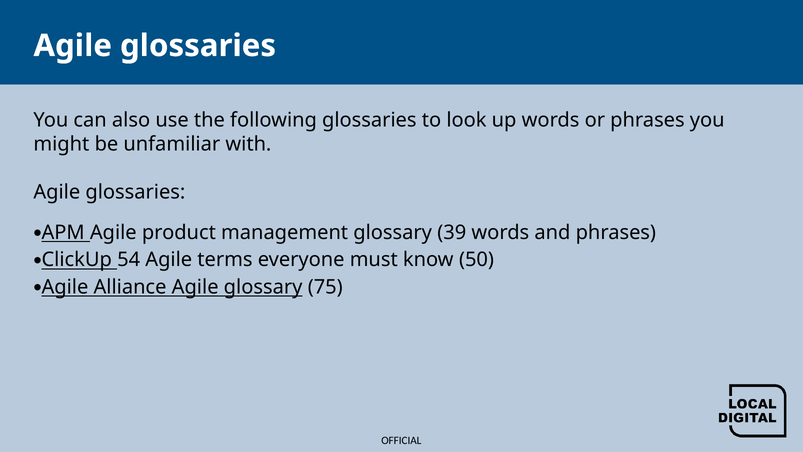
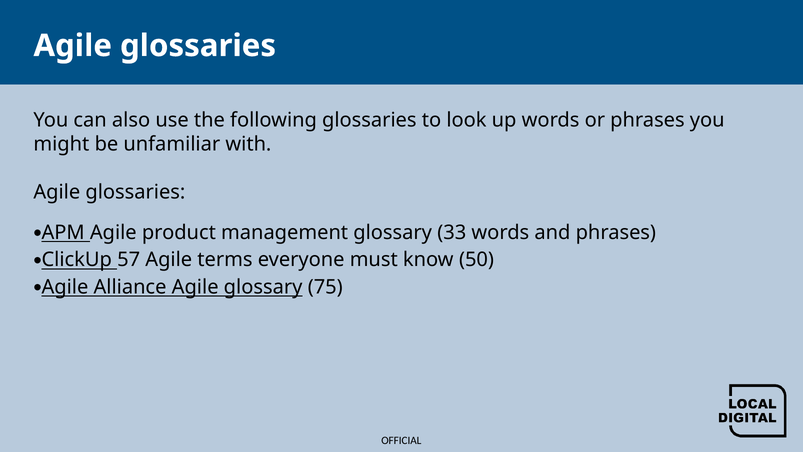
39: 39 -> 33 (452, 232)
54: 54 -> 57 (129, 260)
